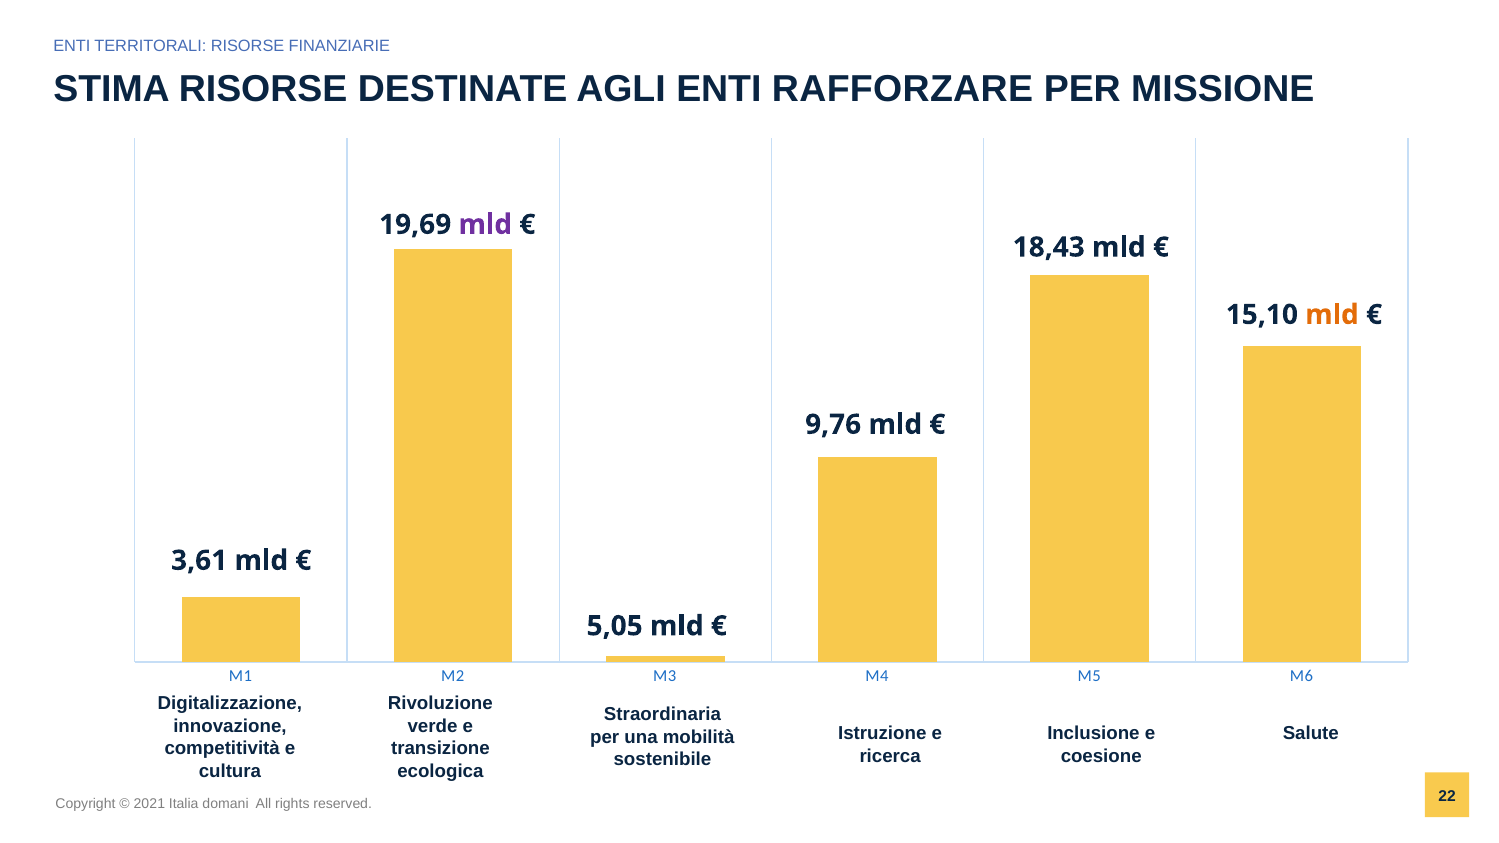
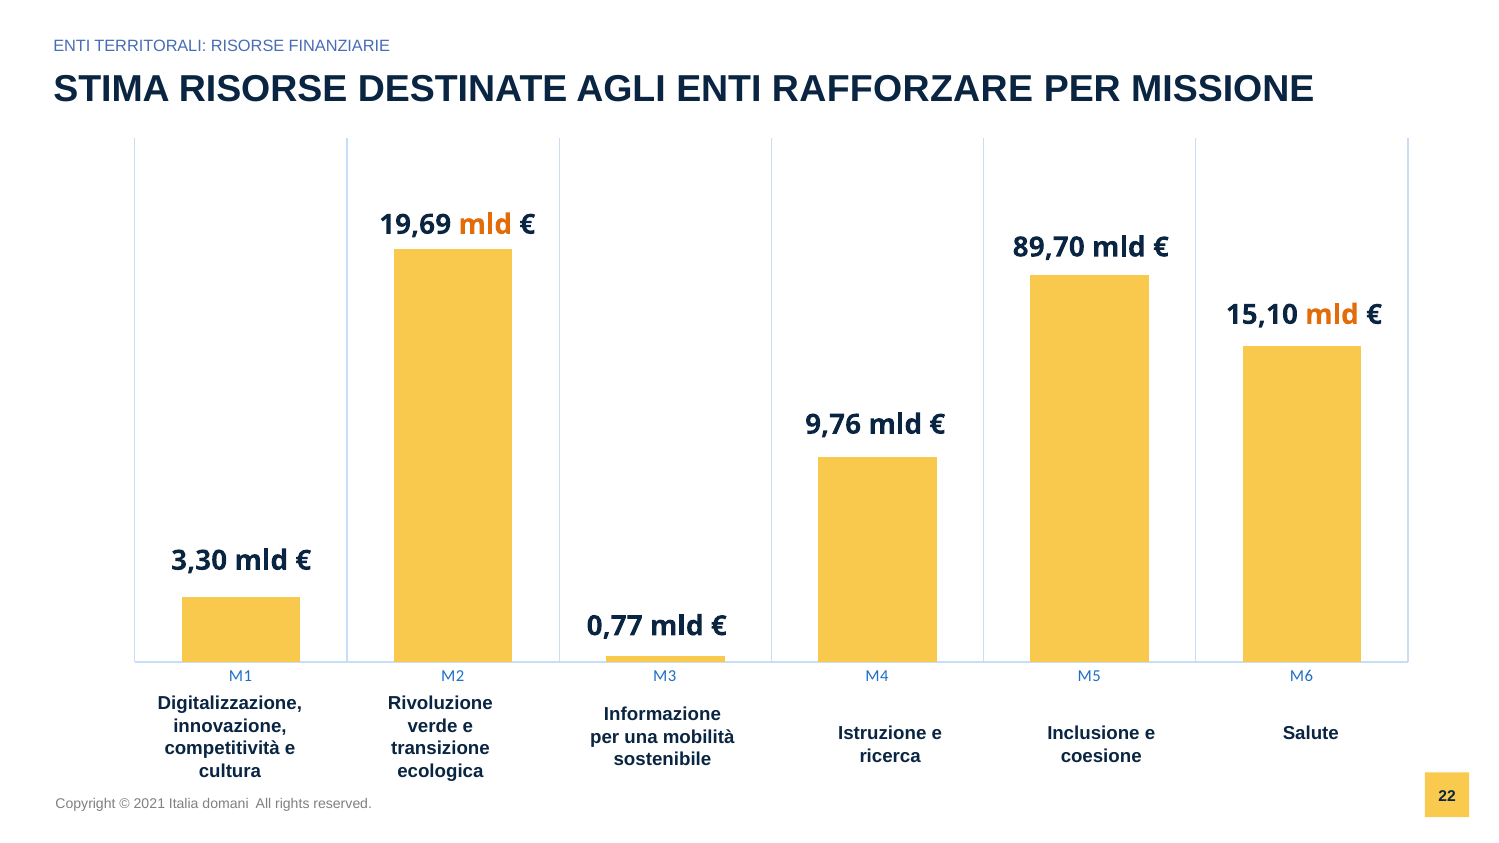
mld colour: purple -> orange (485, 225)
18,43: 18,43 -> 89,70 (1049, 247)
3,61: 3,61 -> 3,30 (199, 561)
5,05: 5,05 -> 0,77 (615, 626)
Straordinaria: Straordinaria -> Informazione (662, 715)
